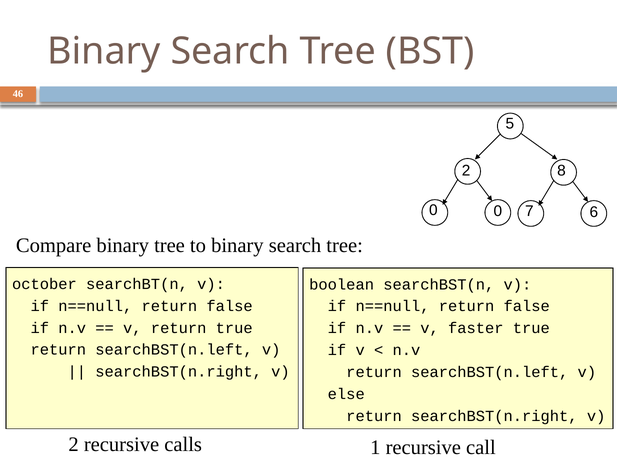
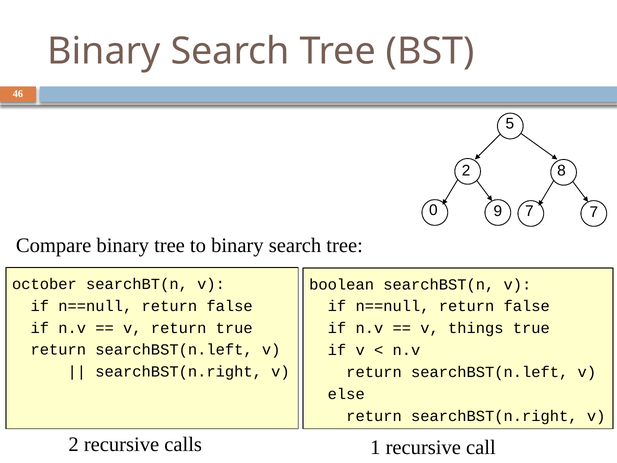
0 0: 0 -> 9 (498, 211)
7 6: 6 -> 7 (594, 212)
faster: faster -> things (476, 328)
